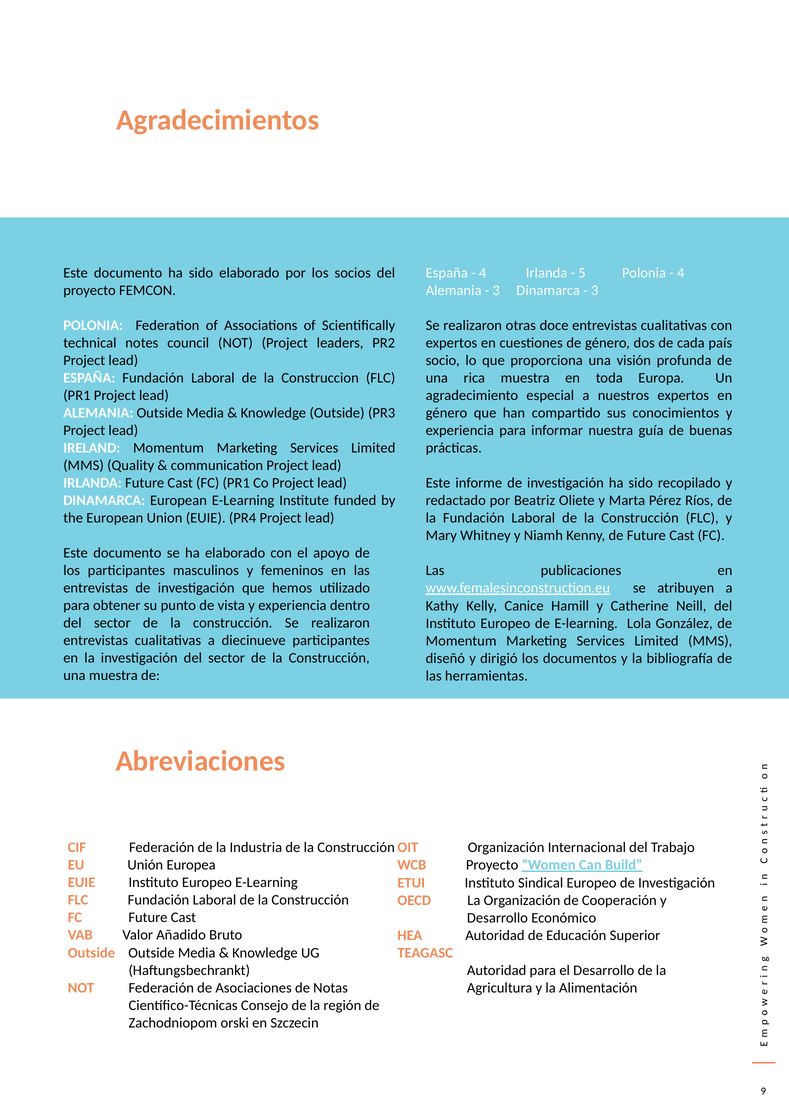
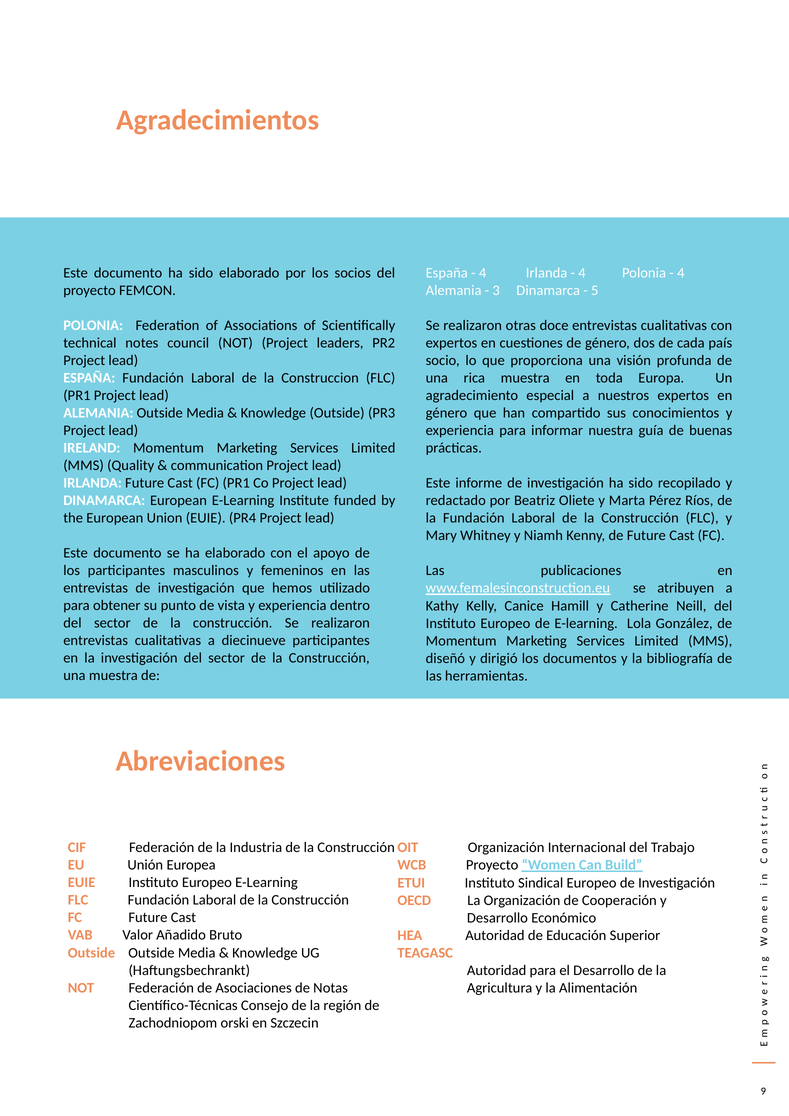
5: 5 -> 4 (582, 273)
3: 3 -> 5 (595, 290)
